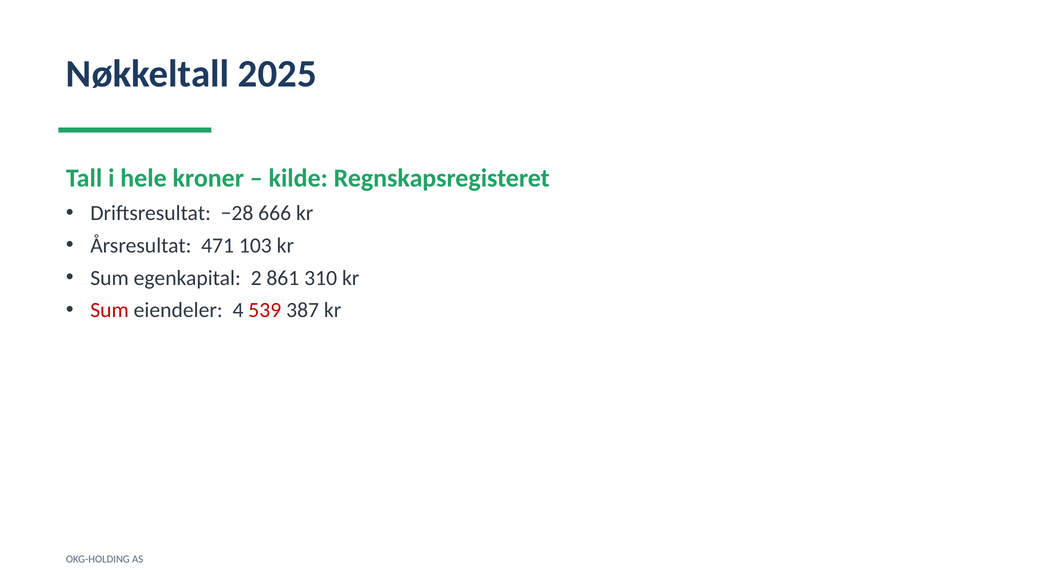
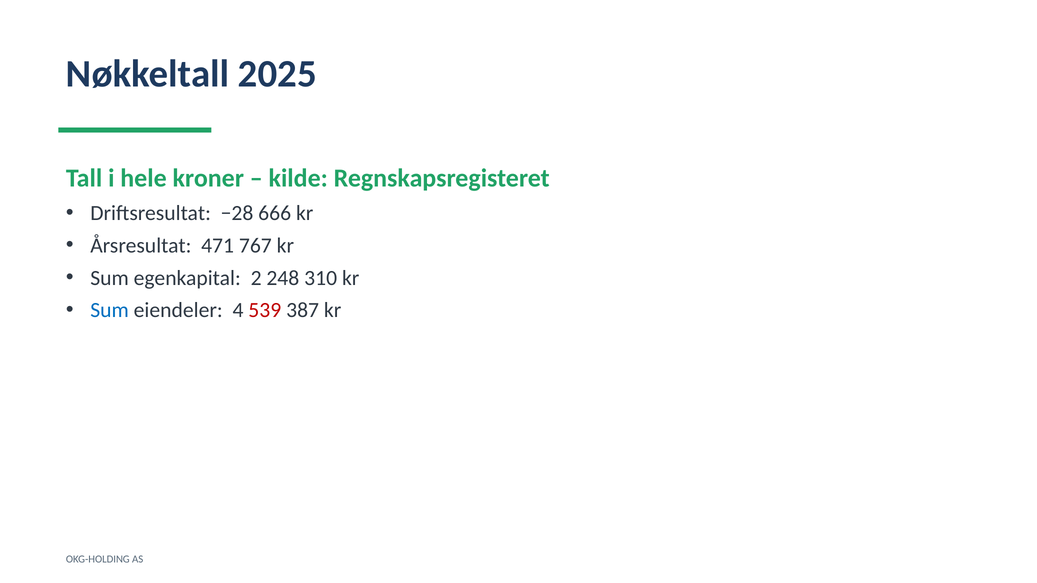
103: 103 -> 767 (255, 246)
861: 861 -> 248 (283, 278)
Sum colour: red -> blue (110, 311)
